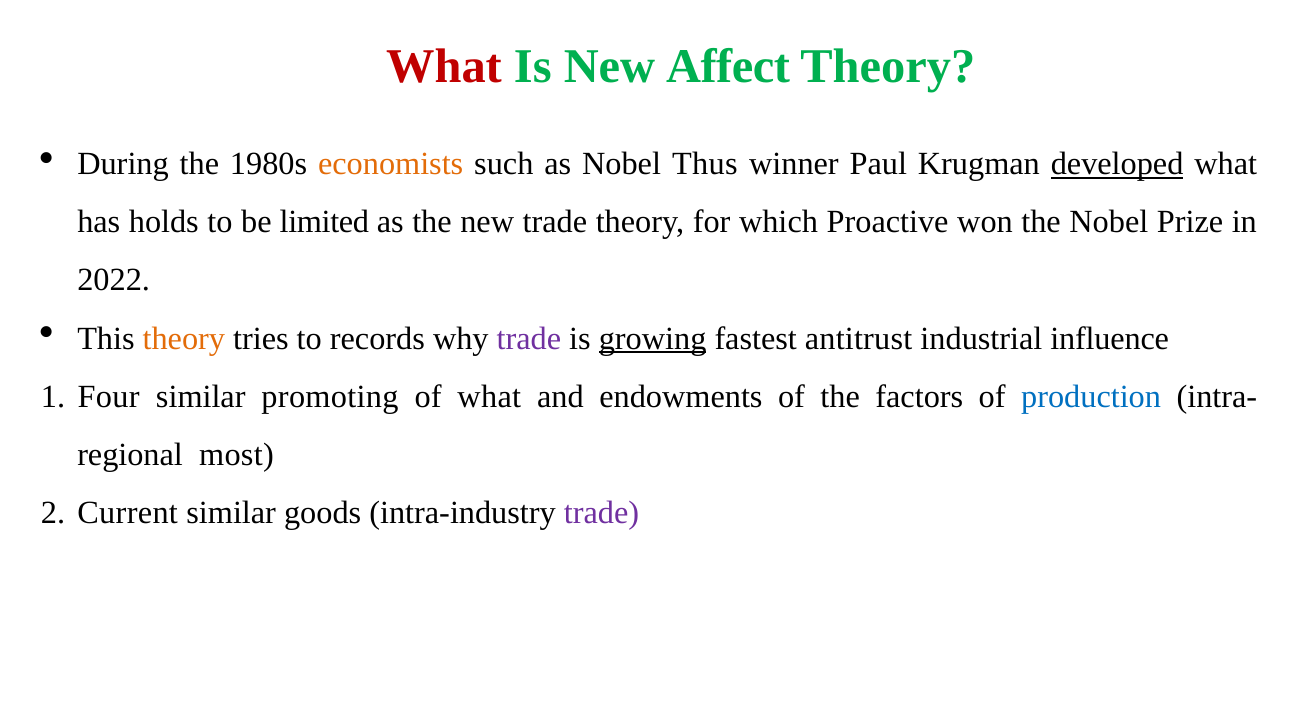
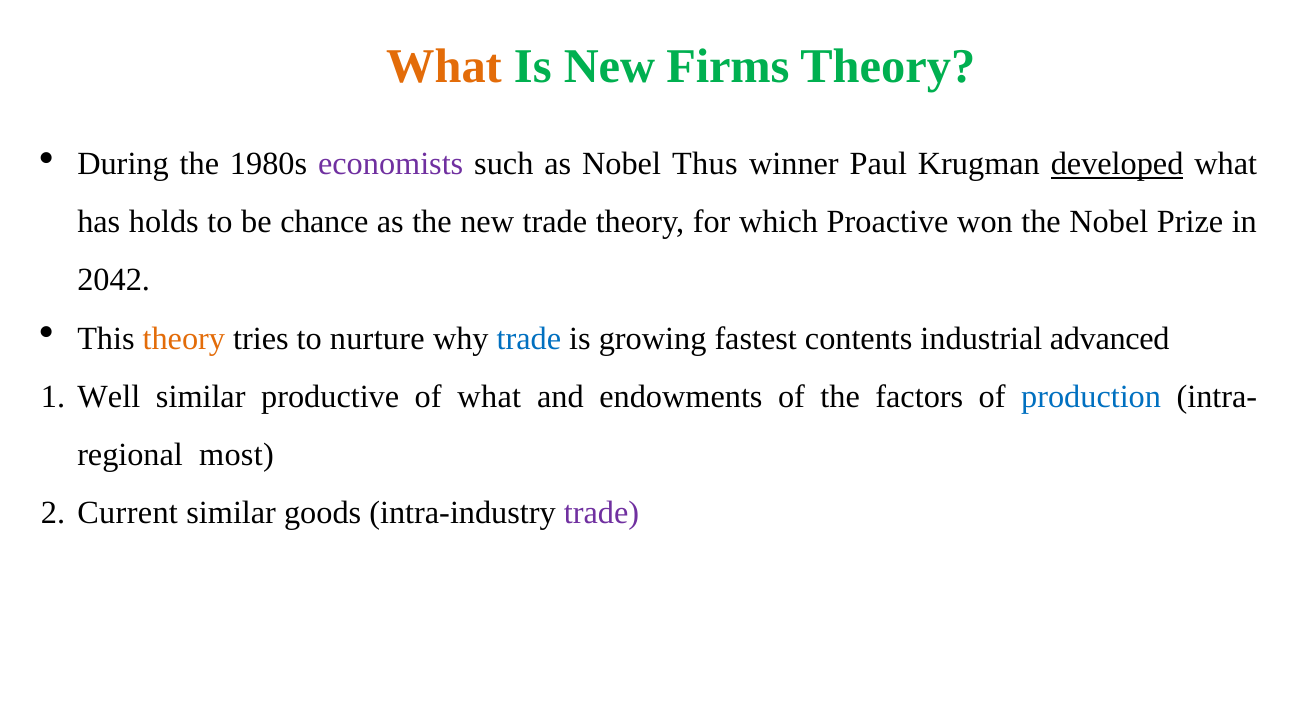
What colour: red -> orange (444, 66)
Affect: Affect -> Firms (728, 66)
economists colour: orange -> purple (391, 164)
limited: limited -> chance (324, 222)
2022: 2022 -> 2042 (114, 280)
records: records -> nurture (377, 338)
trade colour: purple -> blue (529, 338)
growing underline: present -> none (653, 338)
antitrust: antitrust -> contents (859, 338)
influence: influence -> advanced (1110, 338)
Four: Four -> Well (109, 396)
promoting: promoting -> productive (330, 396)
